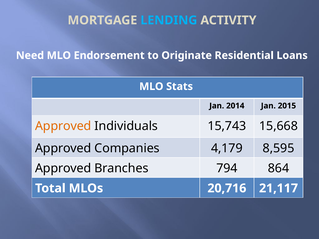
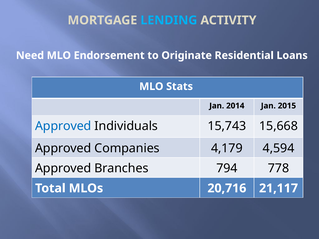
Approved colour: orange -> blue (63, 126)
8,595: 8,595 -> 4,594 (279, 148)
864: 864 -> 778 (279, 168)
